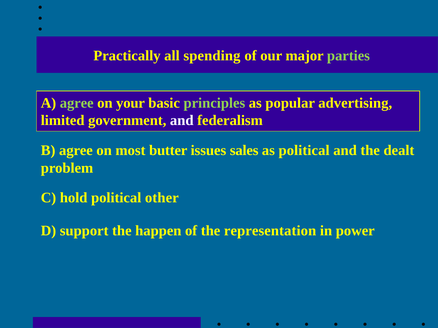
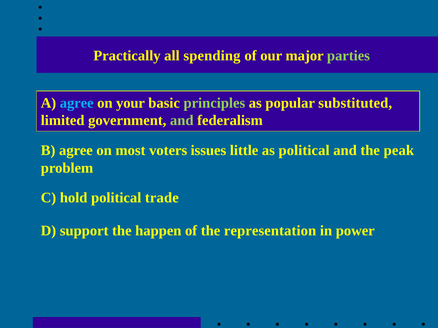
agree colour: light green -> light blue (77, 103)
advertising: advertising -> substituted (355, 103)
and colour: white -> light green (182, 121)
butter: butter -> voters (168, 151)
sales: sales -> little (244, 151)
dealt: dealt -> peak (399, 151)
other: other -> trade (162, 198)
